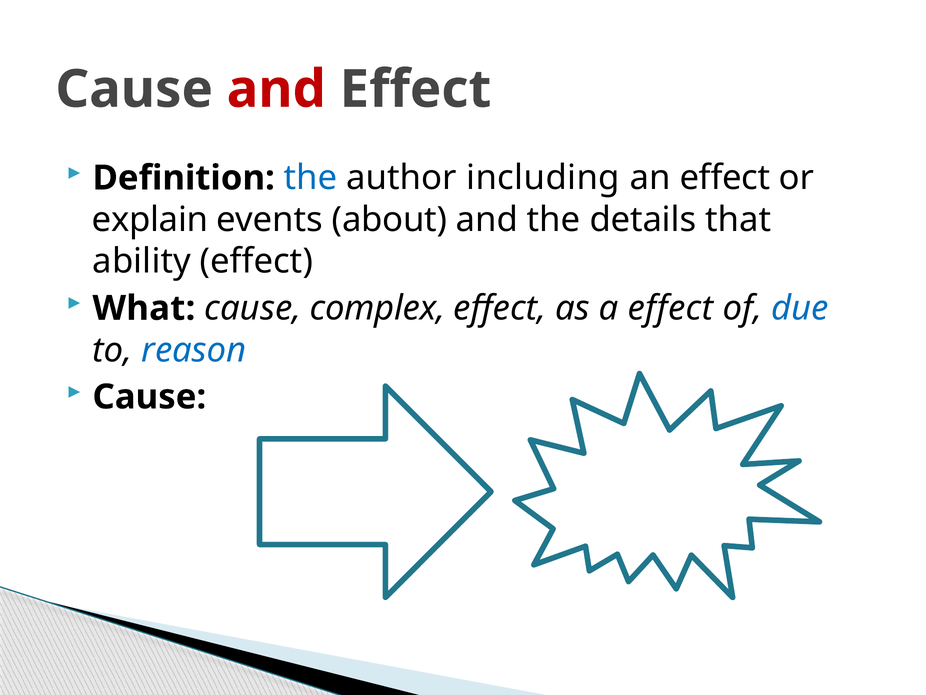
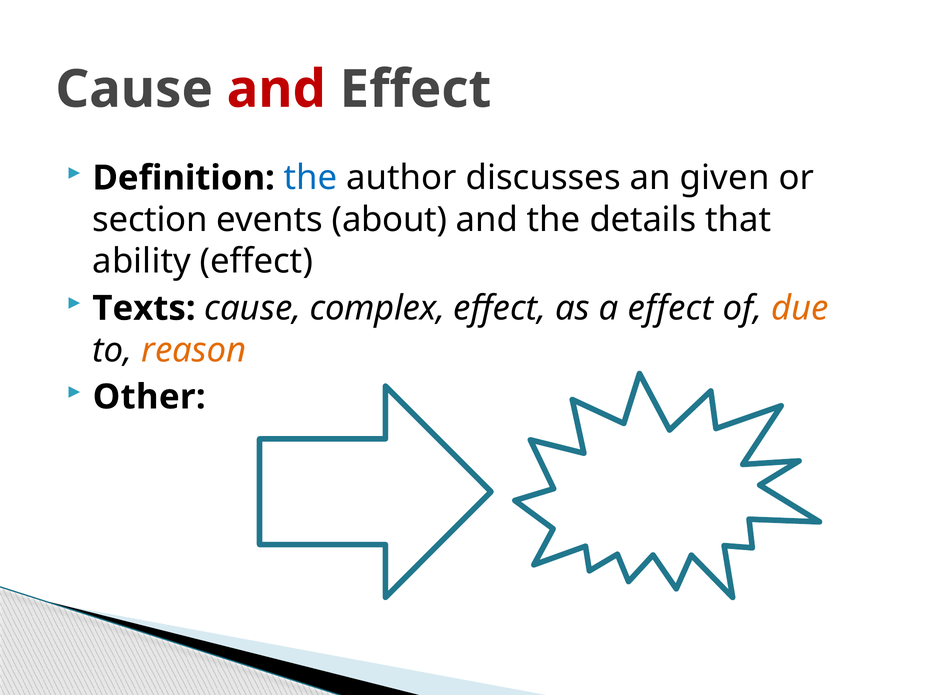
including: including -> discusses (543, 178)
an effect: effect -> given (725, 178)
explain: explain -> section (150, 220)
What: What -> Texts (144, 308)
due colour: blue -> orange (800, 308)
reason colour: blue -> orange (194, 350)
Cause: Cause -> Other (149, 397)
